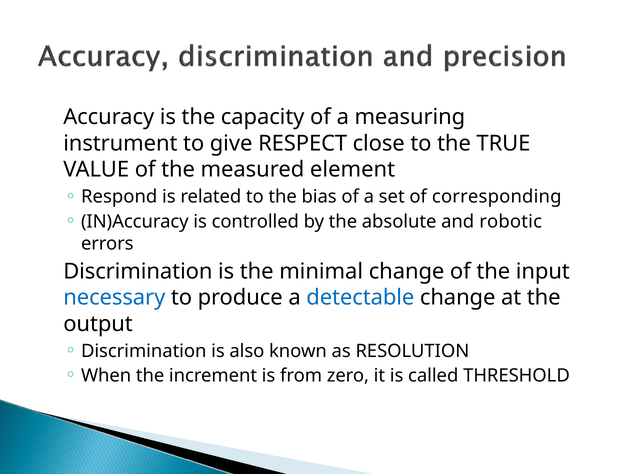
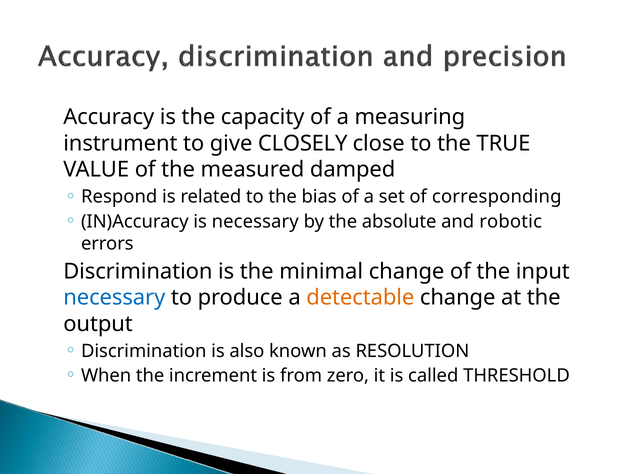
RESPECT: RESPECT -> CLOSELY (303, 144)
element: element -> damped (353, 170)
is controlled: controlled -> necessary (255, 222)
detectable colour: blue -> orange (360, 298)
